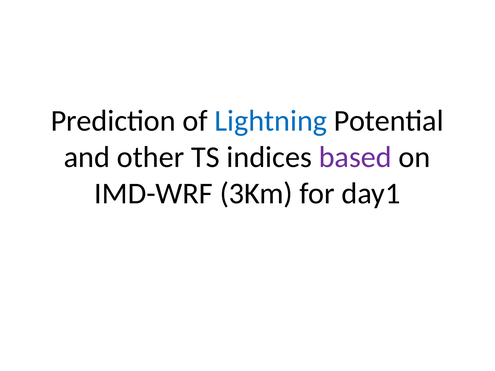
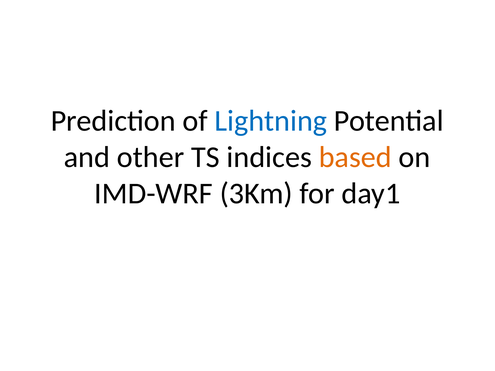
based colour: purple -> orange (355, 157)
